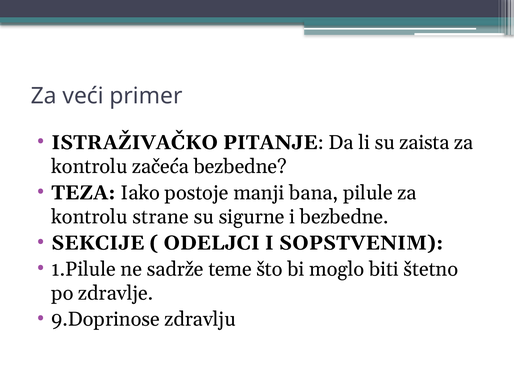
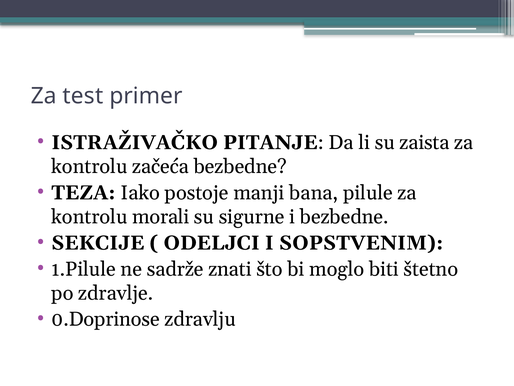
veći: veći -> test (83, 96)
strane: strane -> morali (161, 217)
teme: teme -> znati (230, 269)
9.Doprinose: 9.Doprinose -> 0.Doprinose (106, 319)
